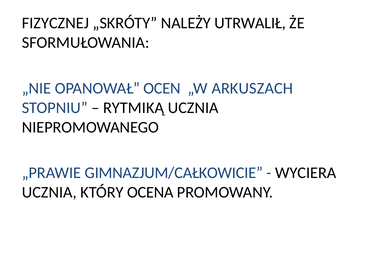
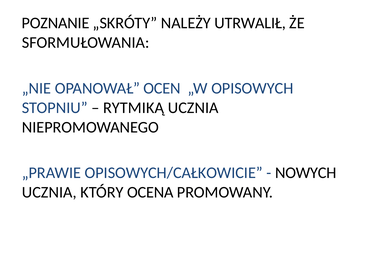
FIZYCZNEJ: FIZYCZNEJ -> POZNANIE (56, 23)
ARKUSZACH: ARKUSZACH -> OPISOWYCH (252, 88)
GIMNAZJUM/CAŁKOWICIE: GIMNAZJUM/CAŁKOWICIE -> OPISOWYCH/CAŁKOWICIE (174, 173)
WYCIERA: WYCIERA -> NOWYCH (306, 173)
